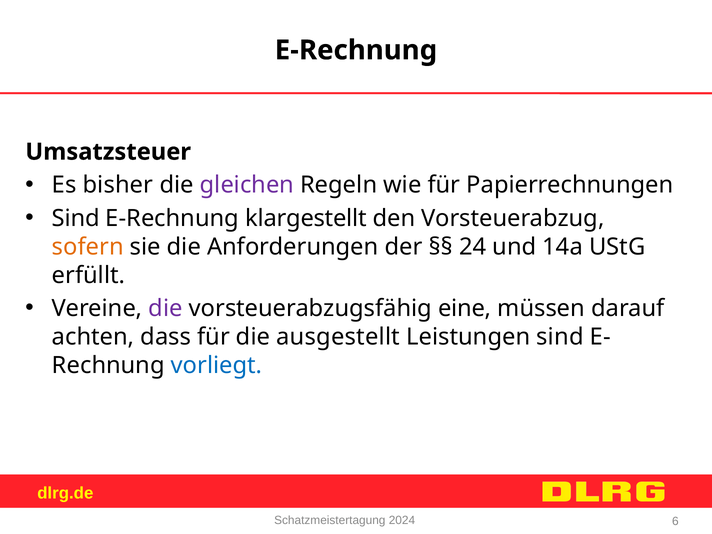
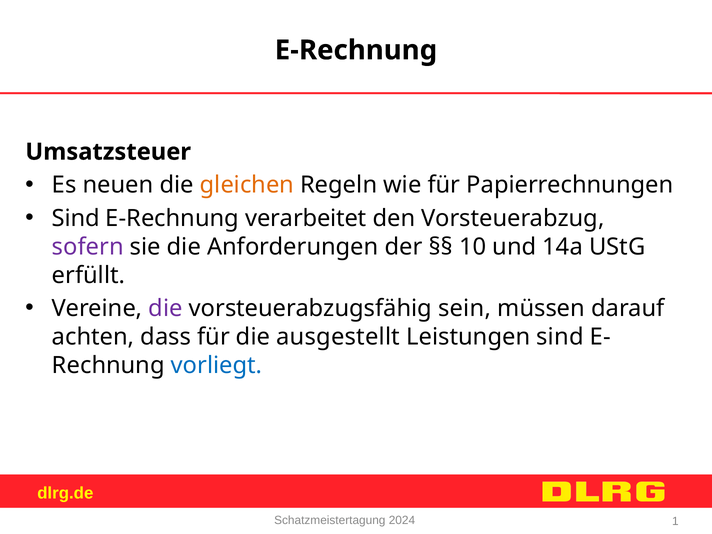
bisher: bisher -> neuen (118, 185)
gleichen colour: purple -> orange (247, 185)
klargestellt: klargestellt -> verarbeitet (306, 218)
sofern colour: orange -> purple (88, 247)
24: 24 -> 10 (473, 247)
eine: eine -> sein (464, 308)
6: 6 -> 1 (675, 521)
